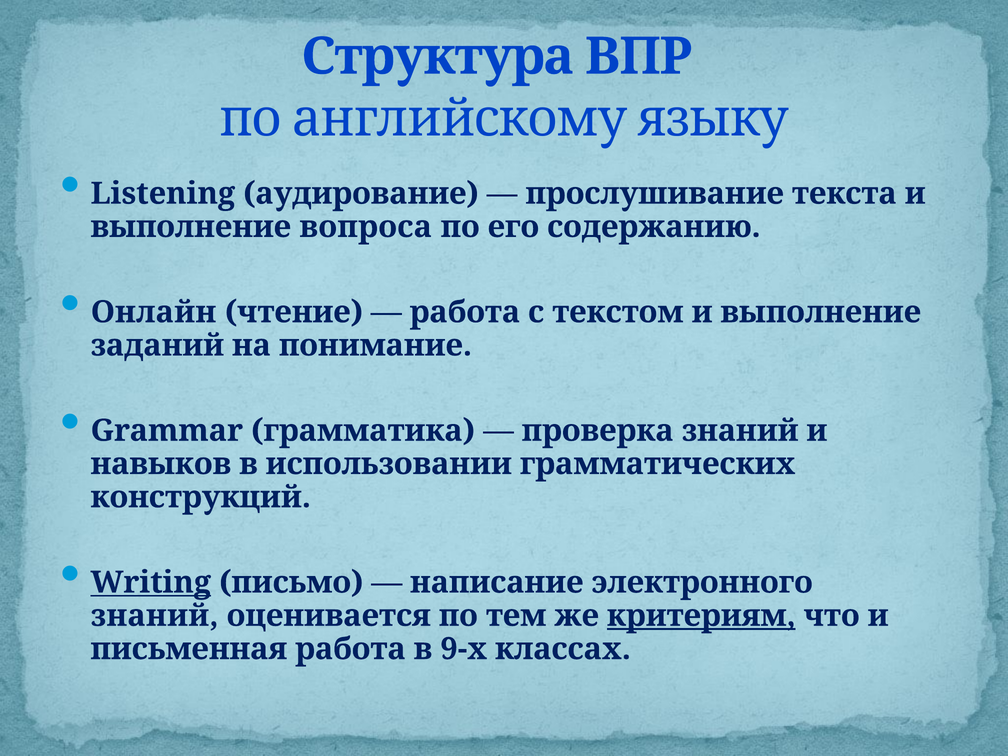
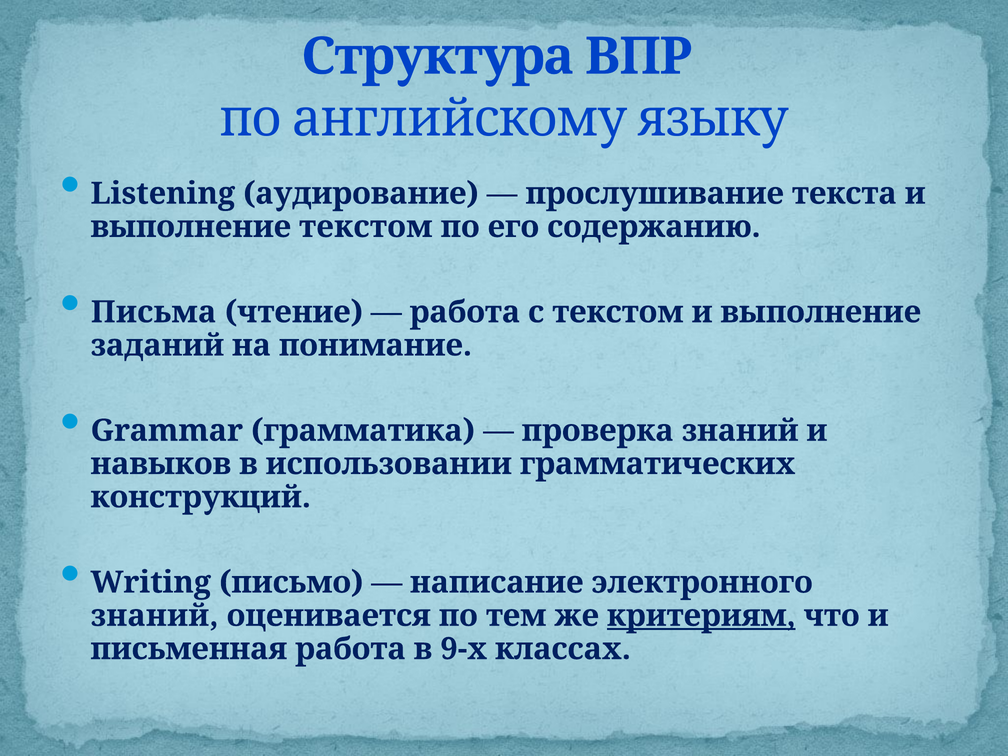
выполнение вопроса: вопроса -> текстом (366, 227)
Онлайн: Онлайн -> Письма (154, 312)
Writing underline: present -> none (151, 582)
